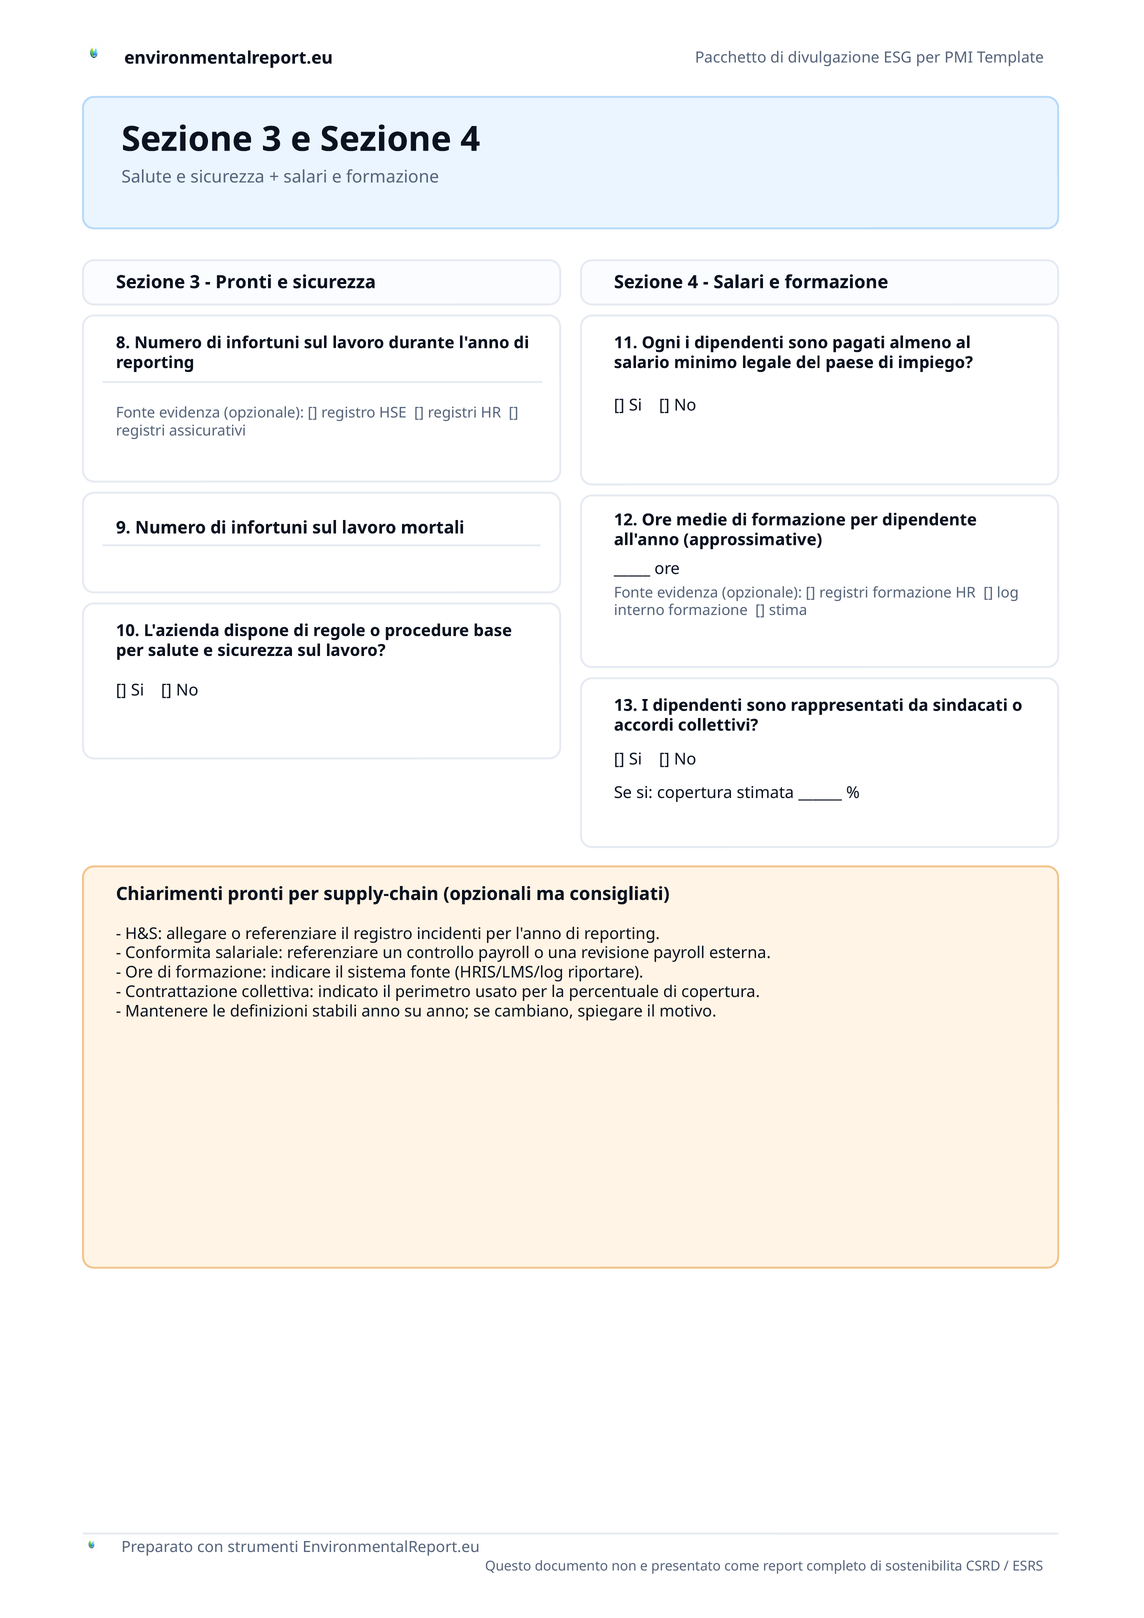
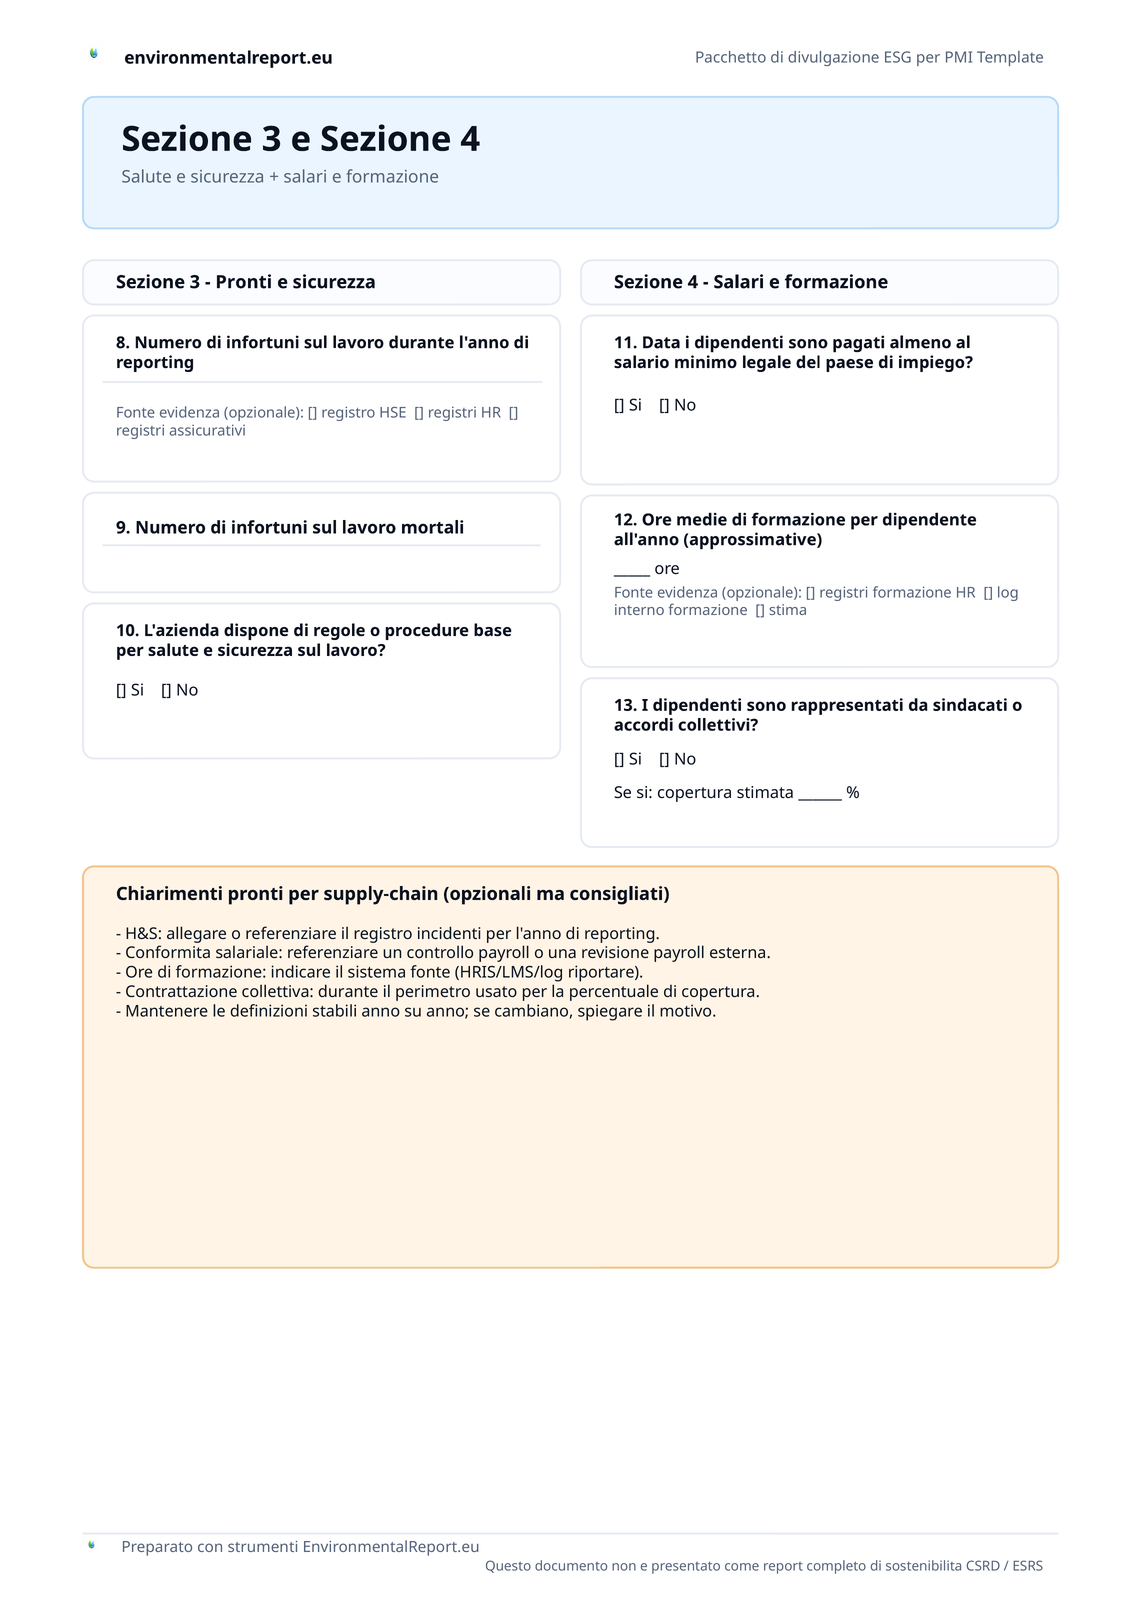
Ogni: Ogni -> Data (661, 343)
collettiva indicato: indicato -> durante (348, 991)
